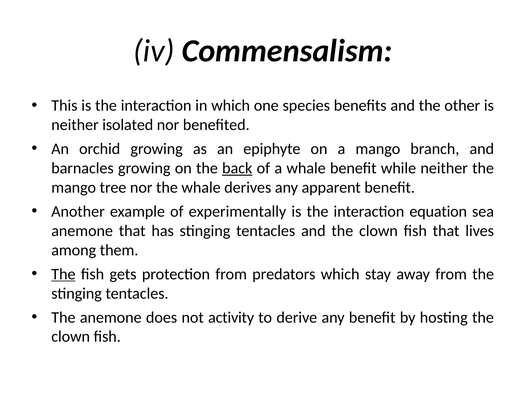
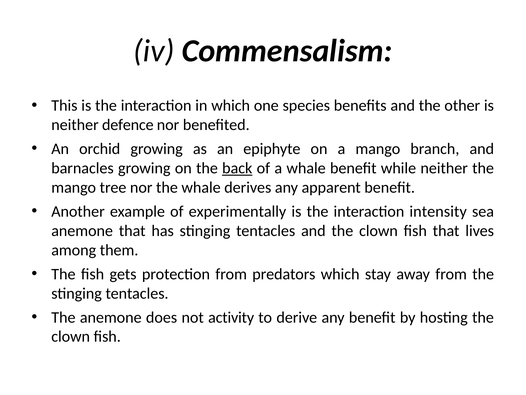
isolated: isolated -> defence (128, 125)
equation: equation -> intensity (438, 211)
The underline: present -> none (63, 274)
